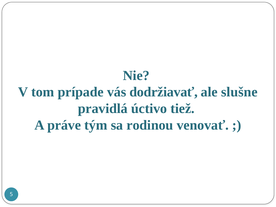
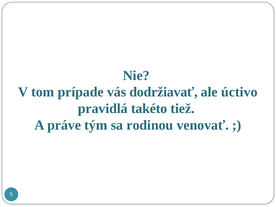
slušne: slušne -> úctivo (239, 92)
úctivo: úctivo -> takéto (149, 109)
